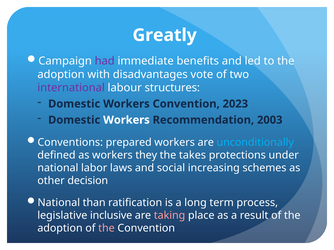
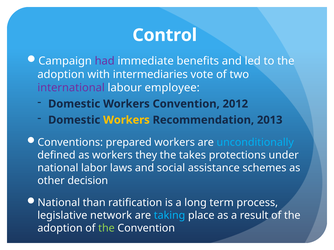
Greatly: Greatly -> Control (165, 35)
disadvantages: disadvantages -> intermediaries (150, 75)
structures: structures -> employee (172, 88)
2023: 2023 -> 2012 (235, 104)
Workers colour: white -> yellow (126, 120)
2003: 2003 -> 2013 (270, 120)
increasing: increasing -> assistance (214, 168)
inclusive: inclusive -> network (111, 216)
taking colour: pink -> light blue (170, 216)
the colour: pink -> light green (106, 229)
